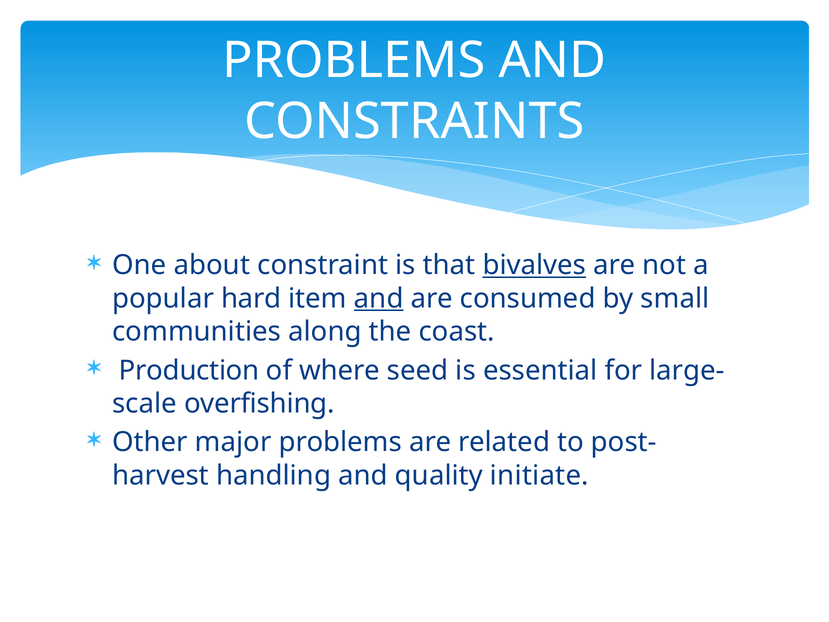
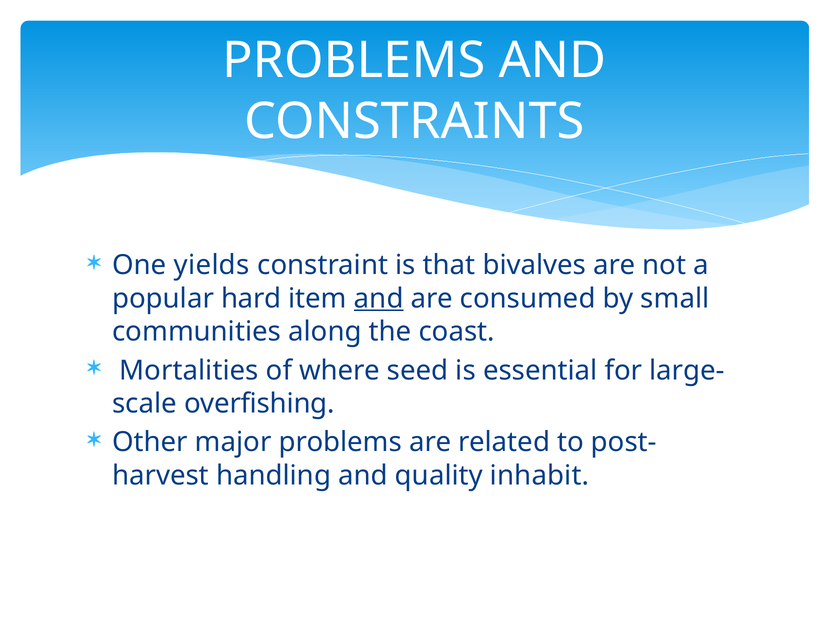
about: about -> yields (212, 265)
bivalves underline: present -> none (534, 265)
Production: Production -> Mortalities (189, 370)
initiate: initiate -> inhabit (539, 475)
